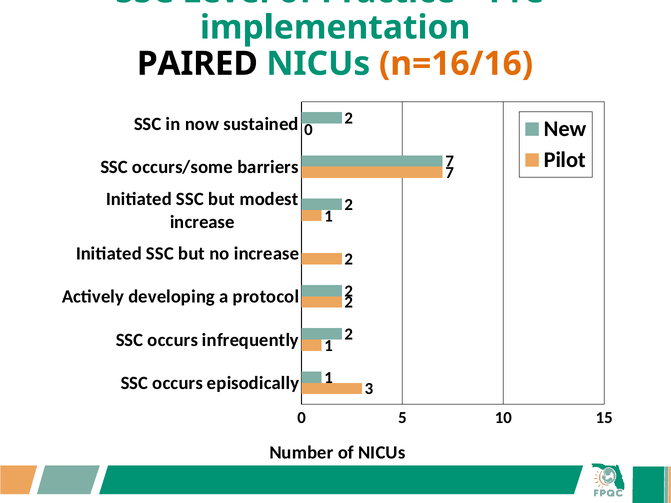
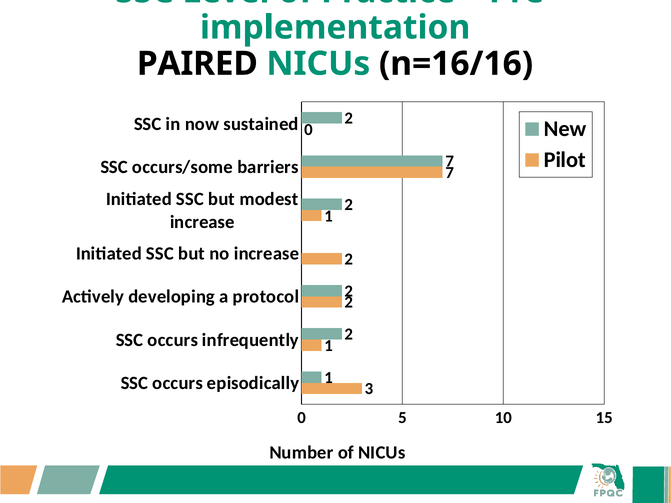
n=16/16 colour: orange -> black (456, 64)
